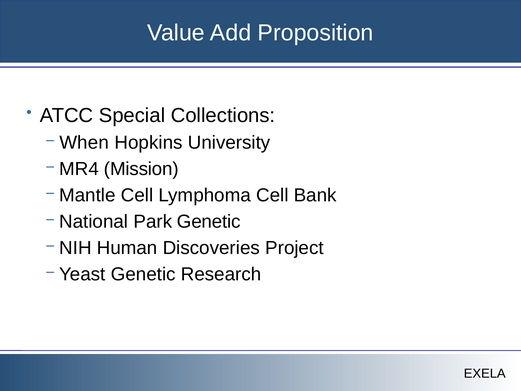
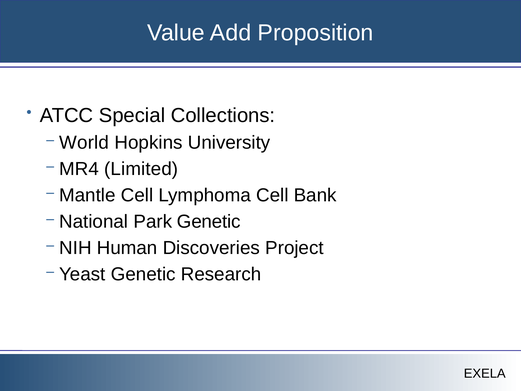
When: When -> World (84, 142)
Mission: Mission -> Limited (141, 169)
